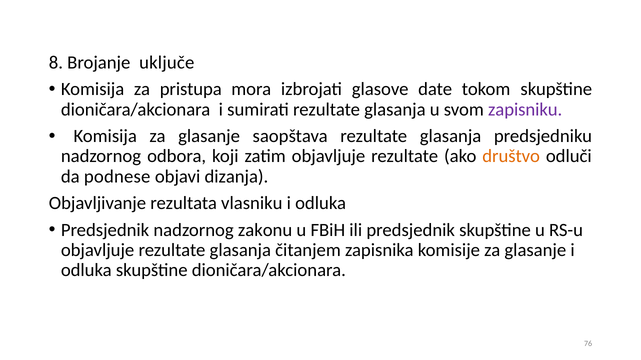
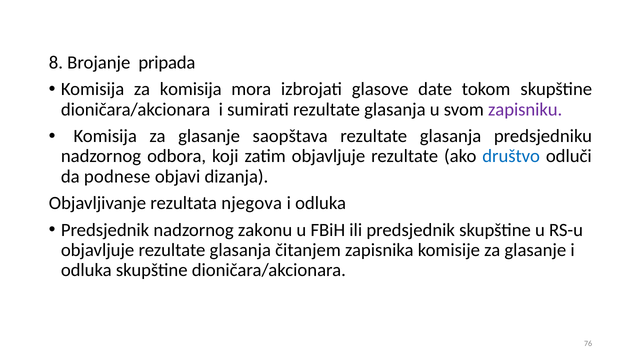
uključe: uključe -> pripada (167, 63)
za pristupa: pristupa -> komisija (191, 89)
društvo colour: orange -> blue (511, 157)
vlasniku: vlasniku -> njegova (252, 204)
